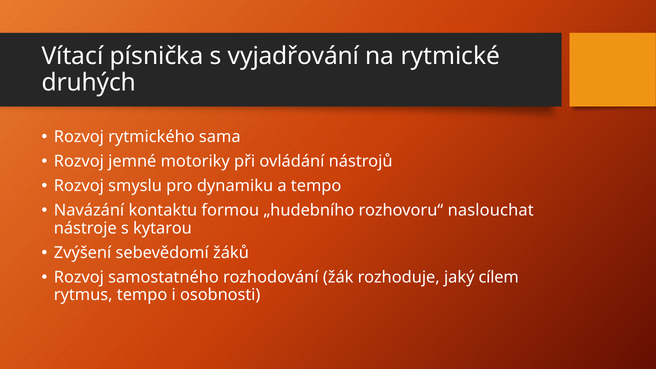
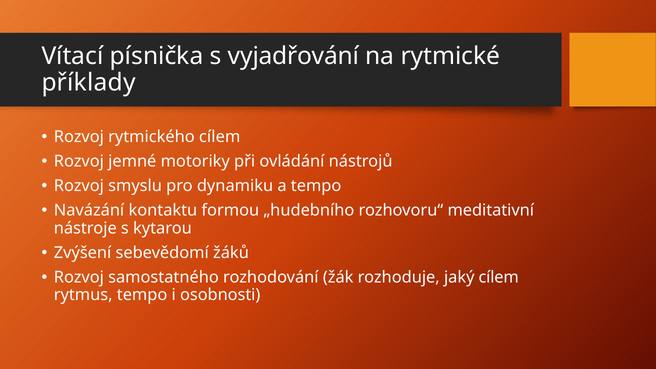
druhých: druhých -> příklady (89, 83)
rytmického sama: sama -> cílem (220, 137)
naslouchat: naslouchat -> meditativní (491, 211)
